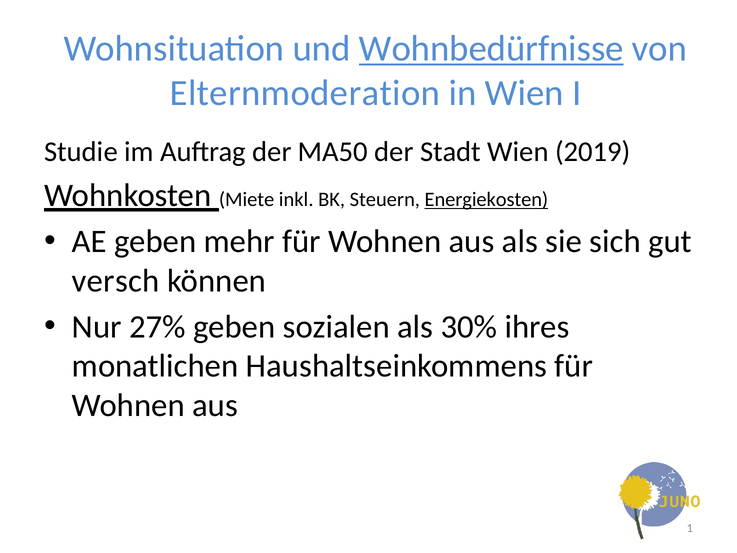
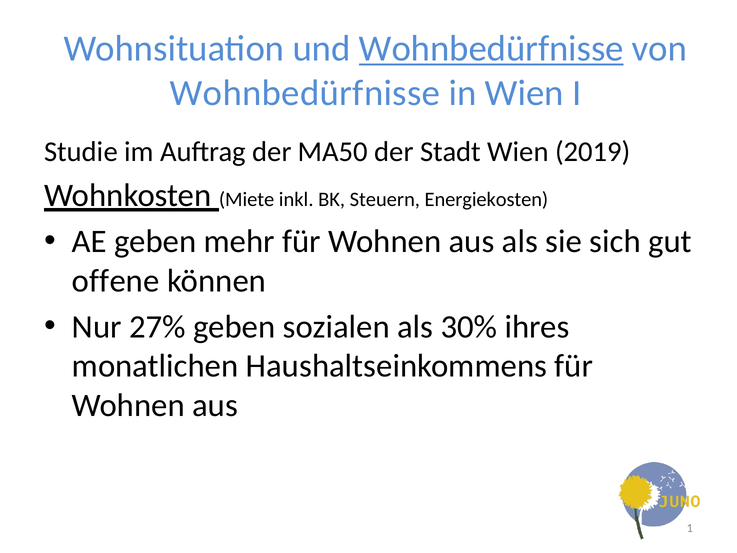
Elternmoderation: Elternmoderation -> Wohnbedürfnisse (305, 93)
Energiekosten underline: present -> none (486, 200)
versch: versch -> offene (116, 281)
